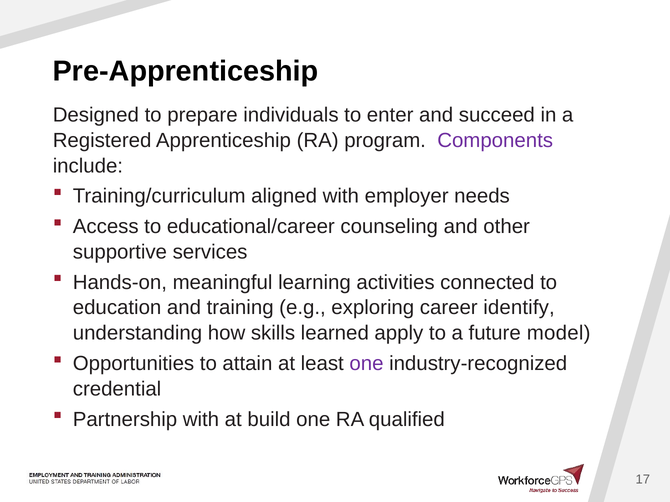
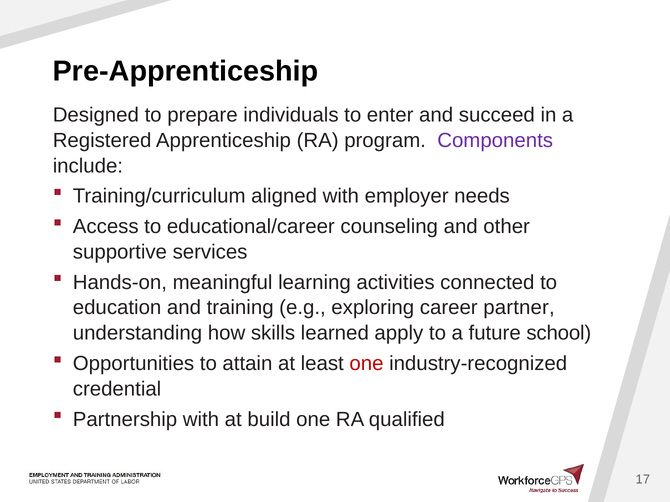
identify: identify -> partner (519, 308)
model: model -> school (559, 333)
one colour: purple -> red (366, 364)
